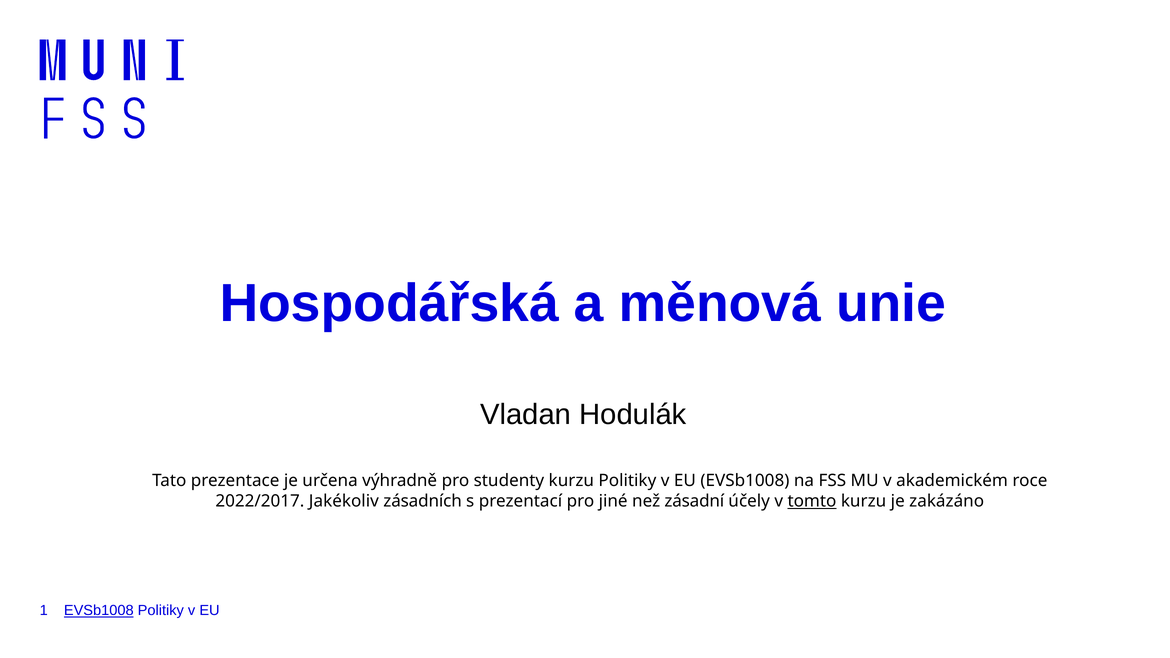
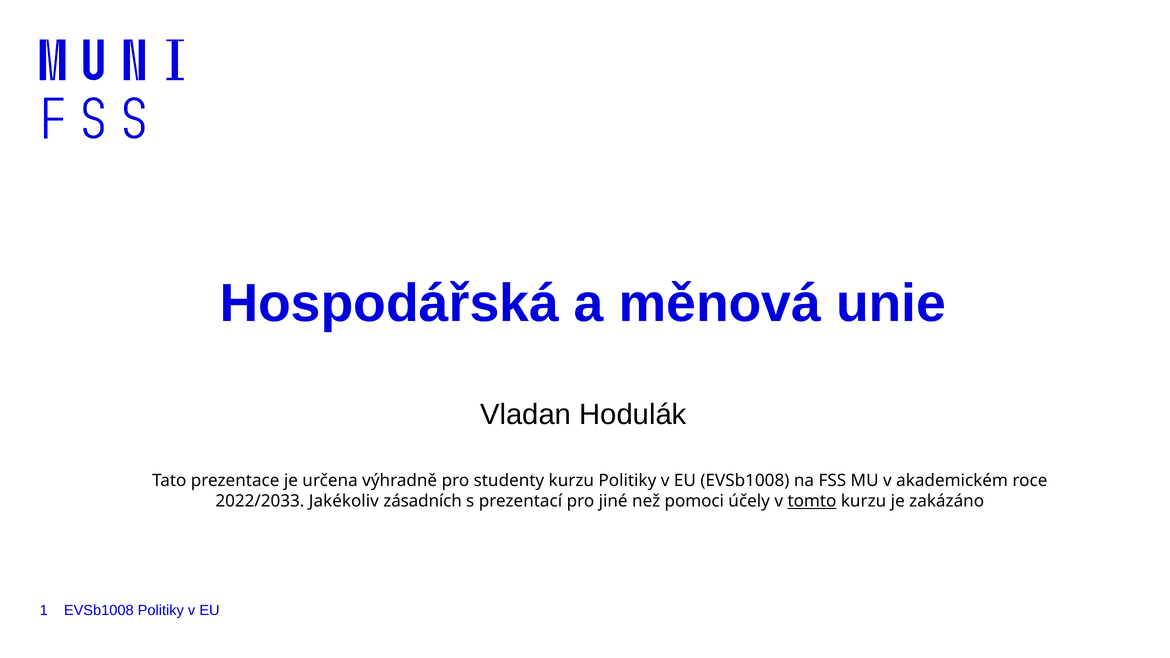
2022/2017: 2022/2017 -> 2022/2033 (260, 501)
zásadní: zásadní -> pomoci (694, 501)
EVSb1008 underline: present -> none (99, 611)
